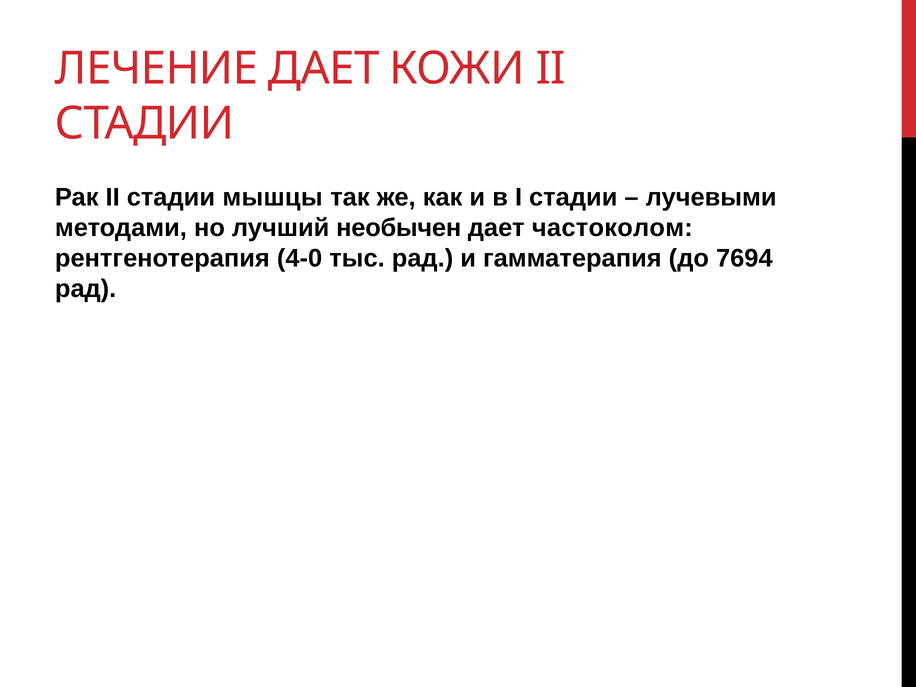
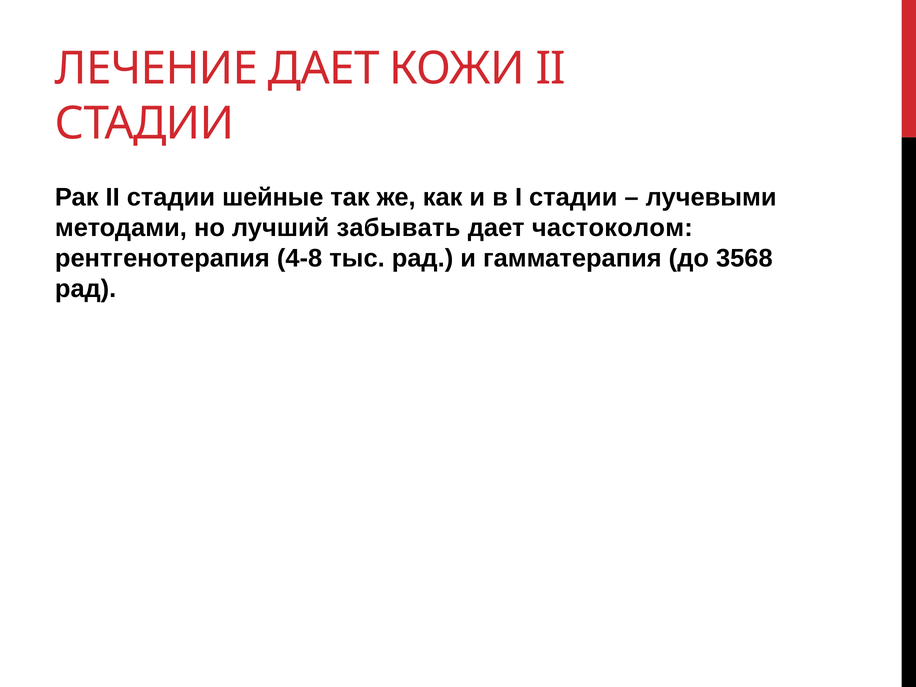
мышцы: мышцы -> шейные (273, 197)
необычен: необычен -> забывать (398, 228)
4-0: 4-0 -> 4-8 (300, 258)
7694: 7694 -> 3568 (744, 258)
